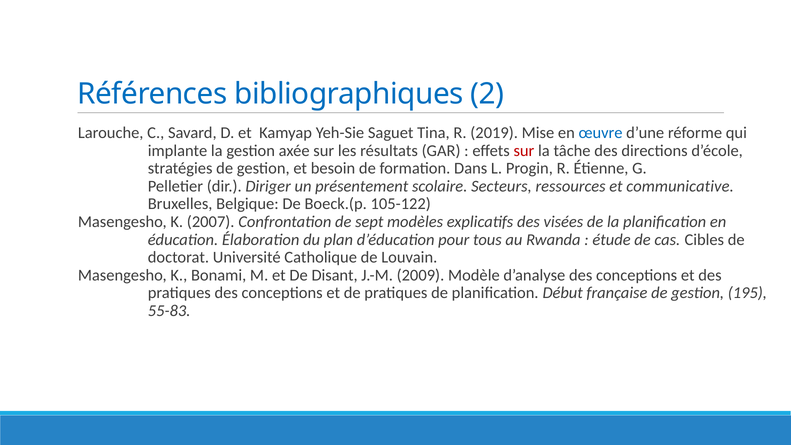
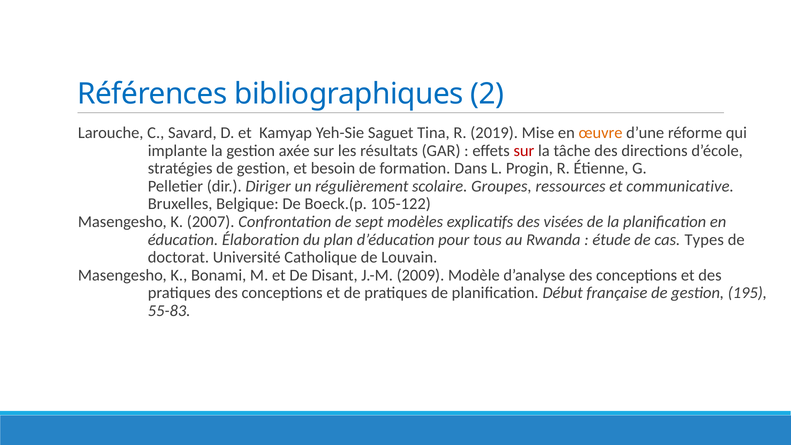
œuvre colour: blue -> orange (601, 133)
présentement: présentement -> régulièrement (362, 186)
Secteurs: Secteurs -> Groupes (501, 186)
Cibles: Cibles -> Types (704, 240)
